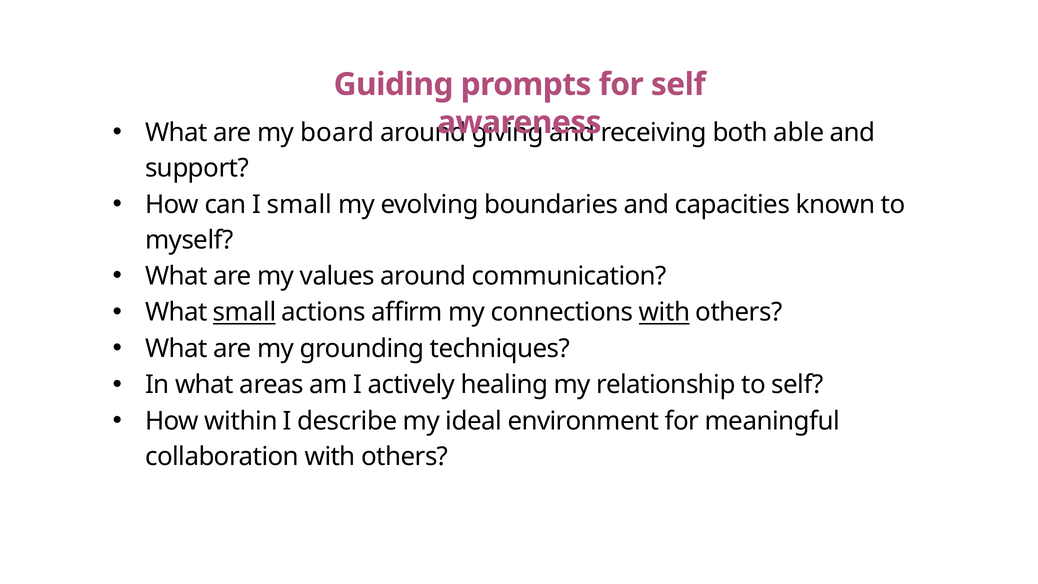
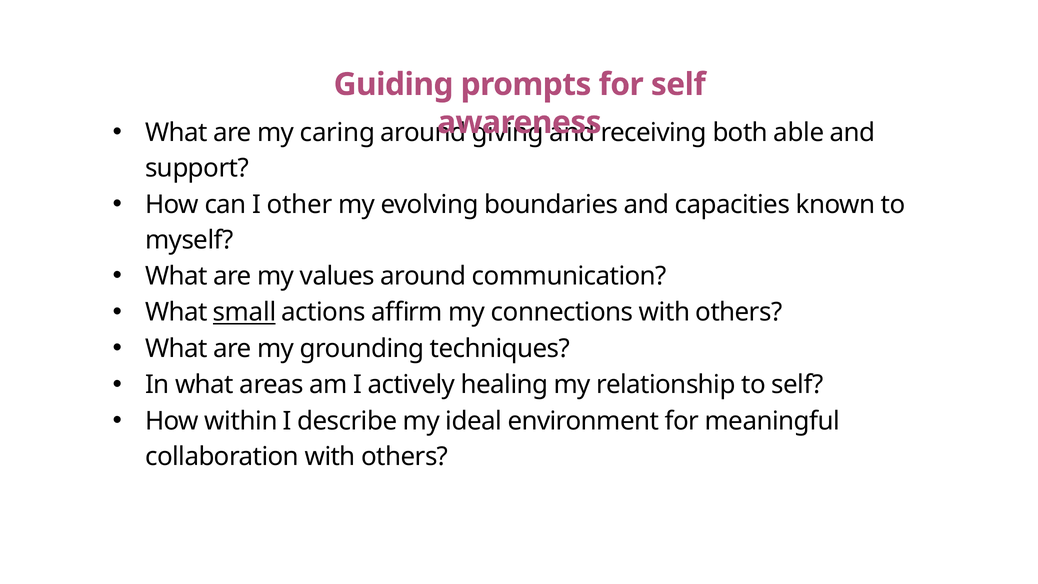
board: board -> caring (337, 133)
I small: small -> other (300, 204)
with underline: present -> none (664, 312)
